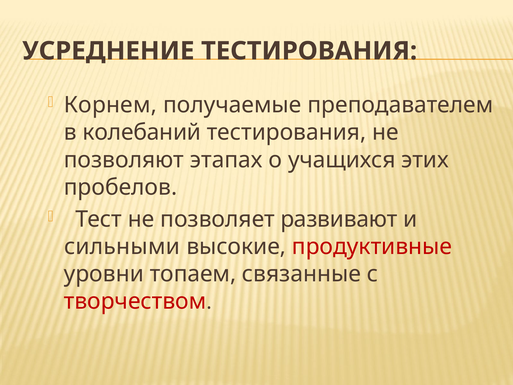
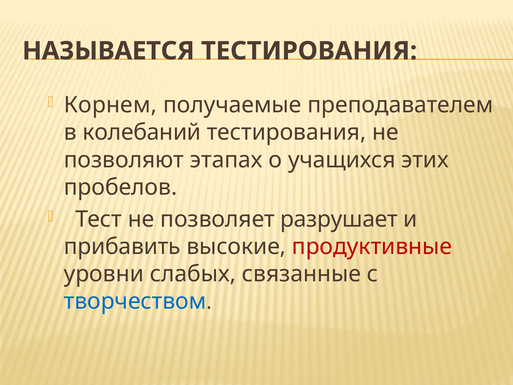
УСРЕДНЕНИЕ: УСРЕДНЕНИЕ -> НАЗЫВАЕТСЯ (108, 51)
развивают: развивают -> разрушает (339, 219)
сильными: сильными -> прибавить (122, 246)
топаем: топаем -> слабых (193, 274)
творчеством colour: red -> blue (135, 301)
